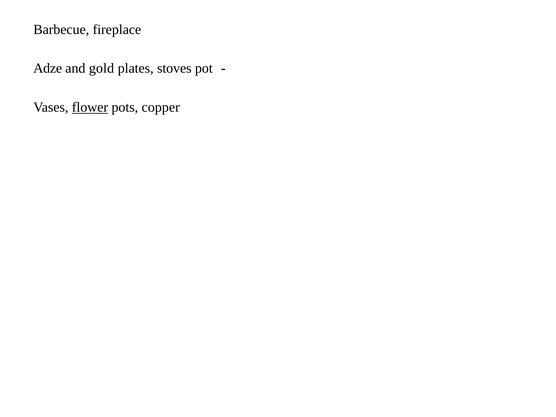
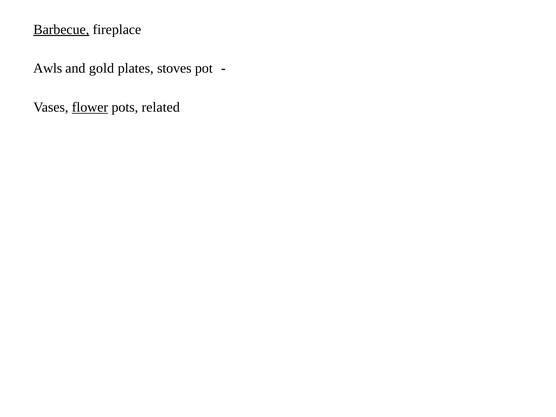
Barbecue underline: none -> present (61, 29)
Adze: Adze -> Awls (48, 68)
copper: copper -> related (161, 107)
